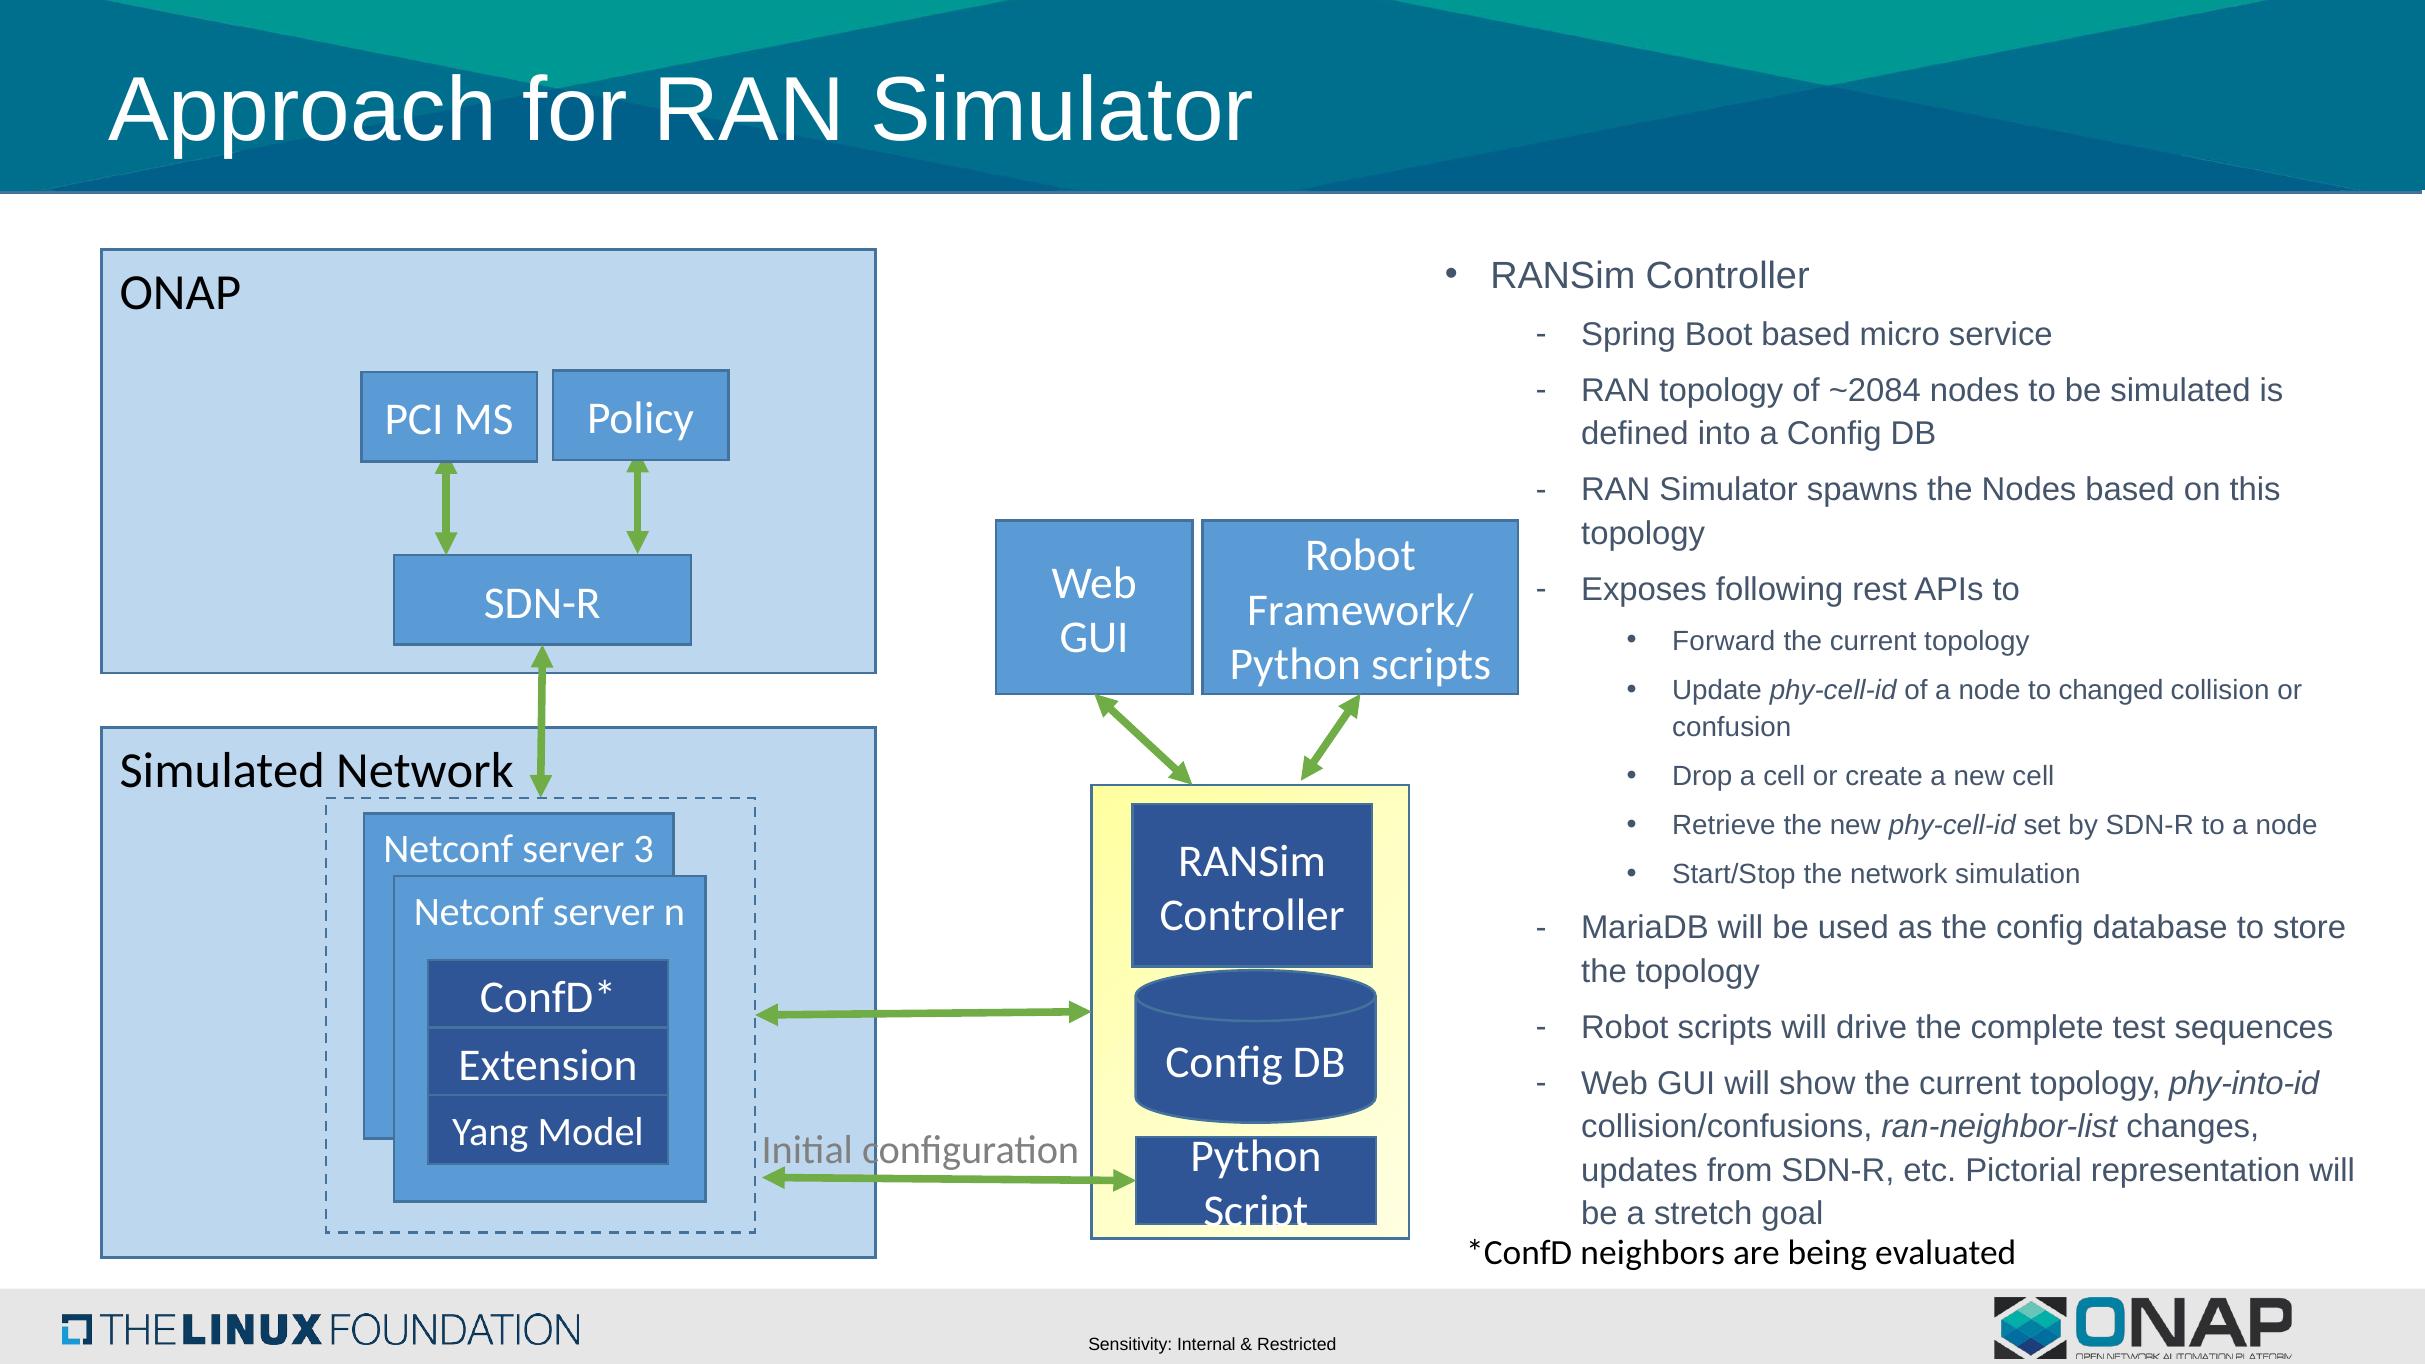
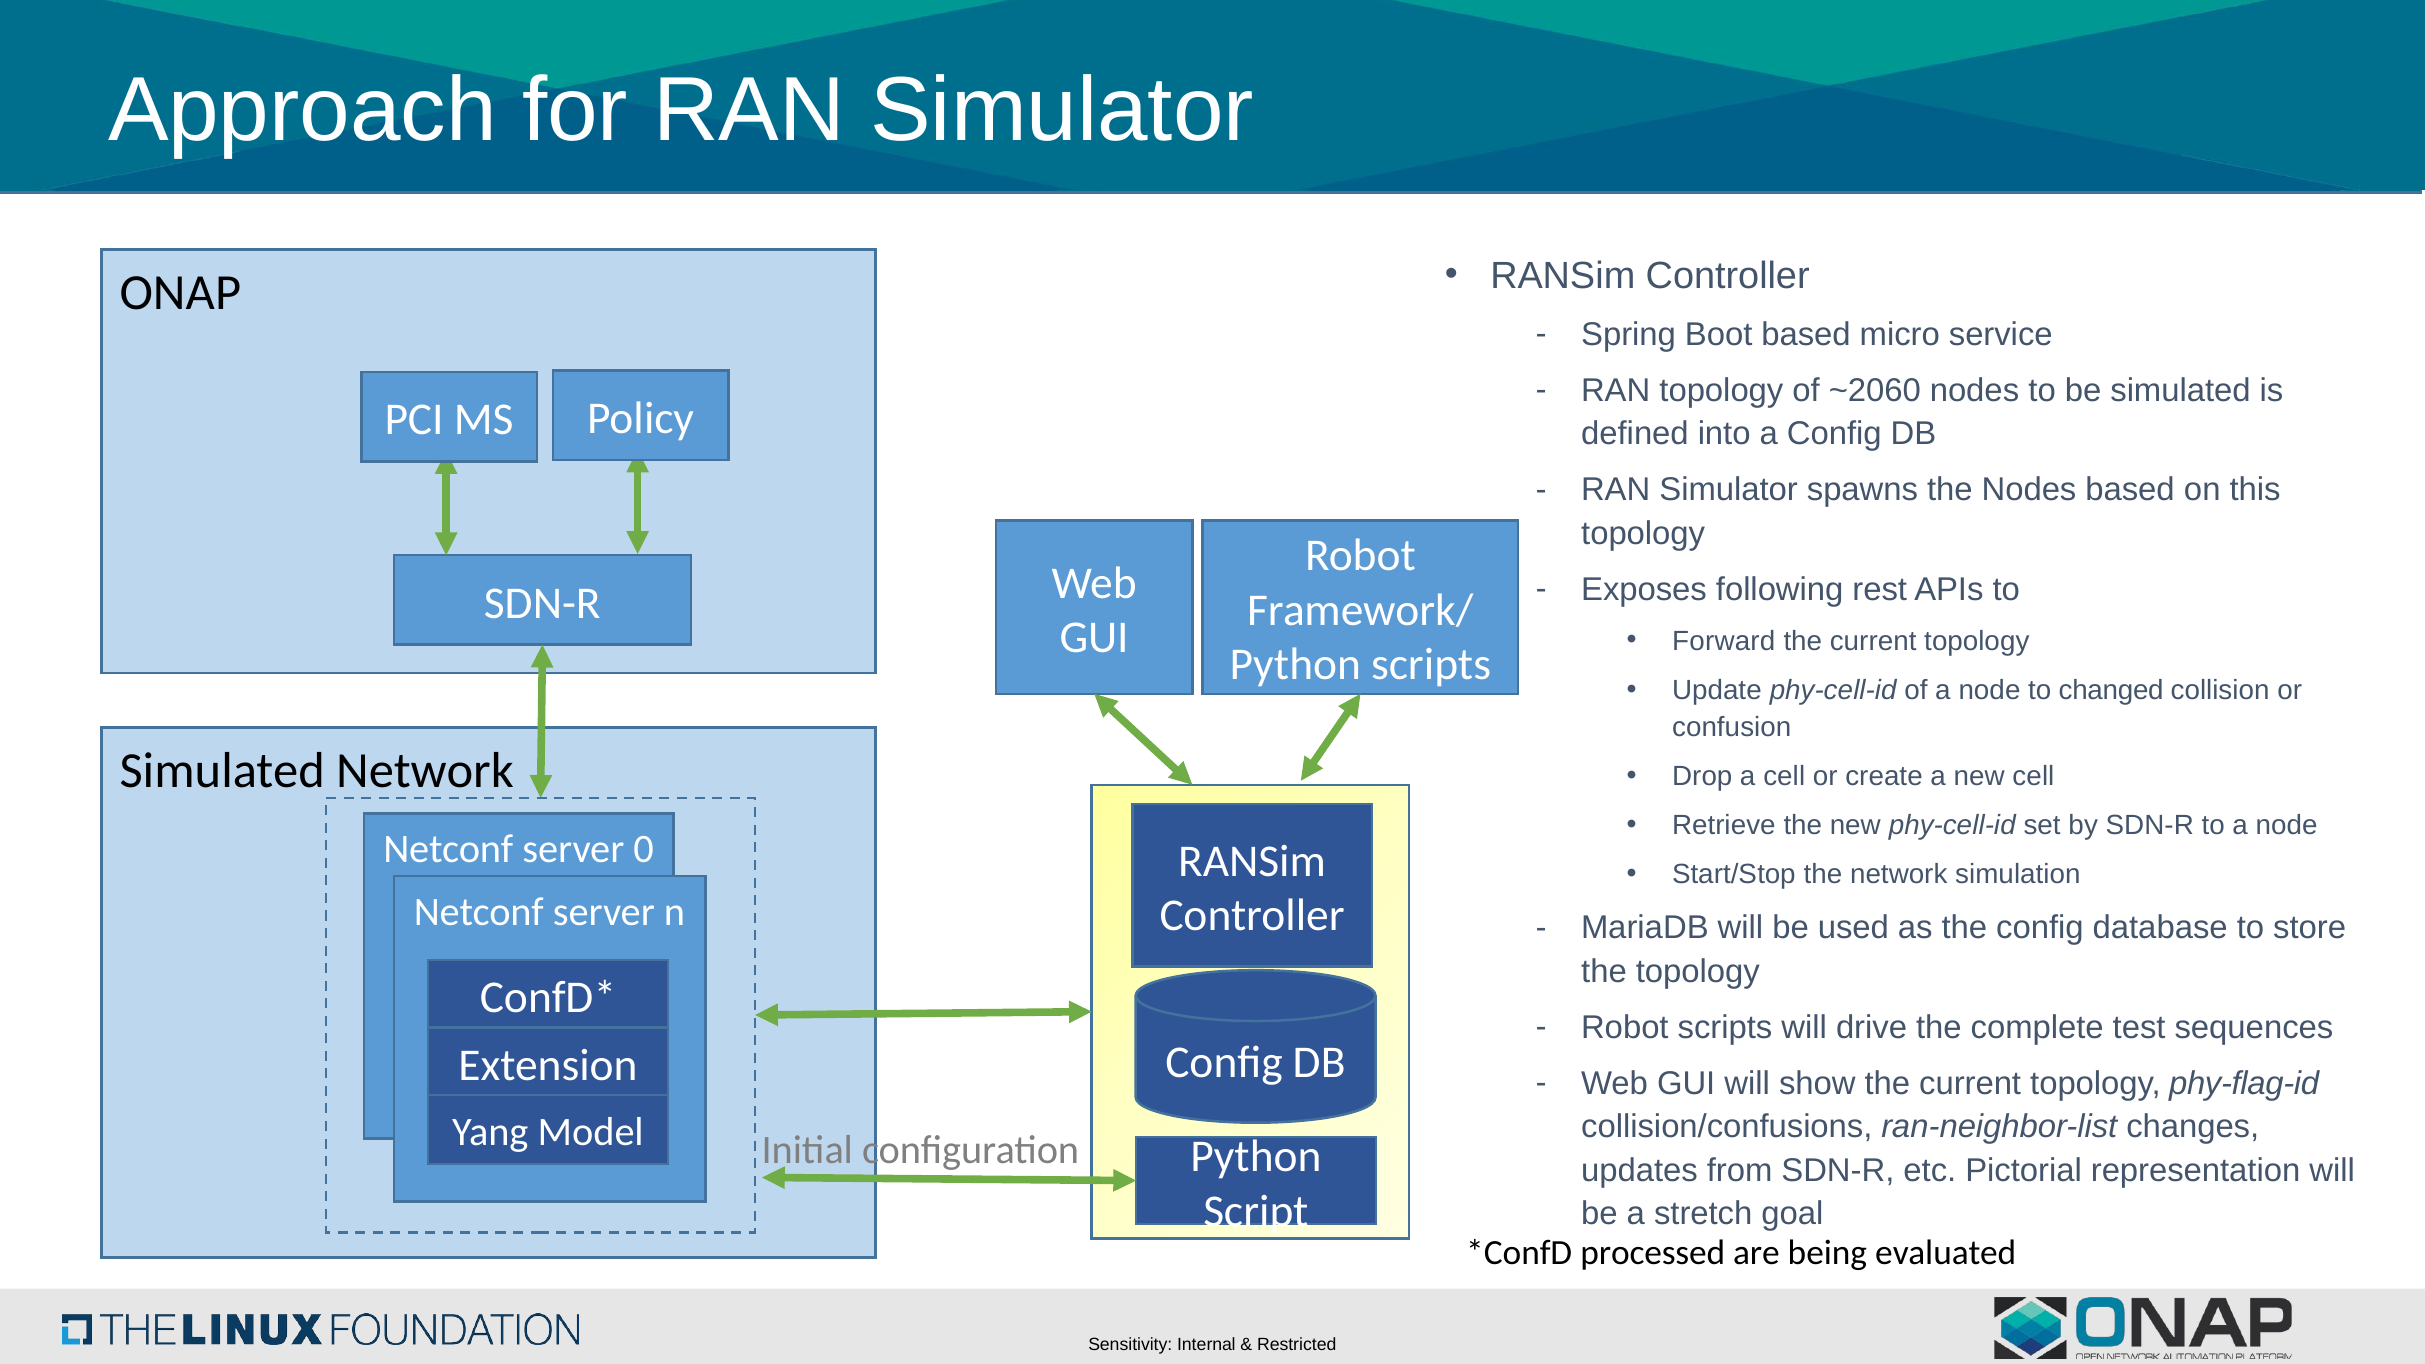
~2084: ~2084 -> ~2060 (1875, 390)
3: 3 -> 0 (644, 849)
phy-into-id: phy-into-id -> phy-flag-id (2244, 1084)
neighbors: neighbors -> processed (1653, 1253)
